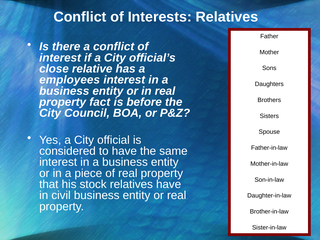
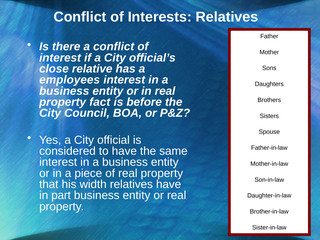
stock: stock -> width (93, 184)
civil: civil -> part (61, 195)
